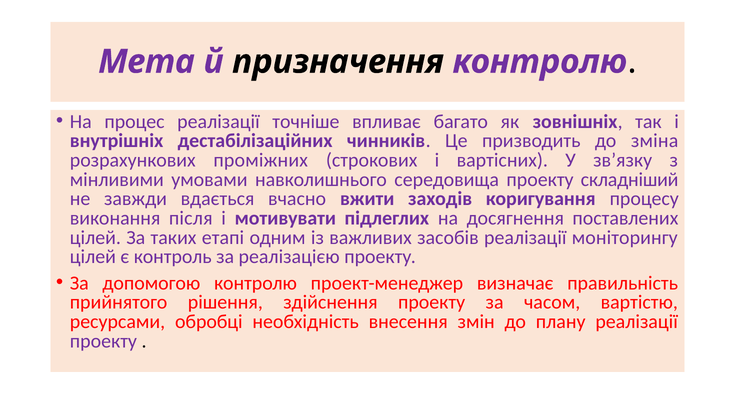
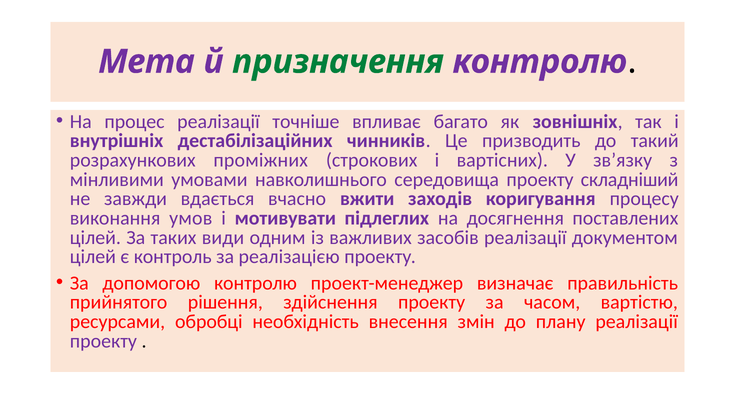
призначення colour: black -> green (338, 62)
зміна: зміна -> такий (655, 141)
після: після -> умов (191, 218)
етапі: етапі -> види (223, 238)
моніторингу: моніторингу -> документом (625, 238)
